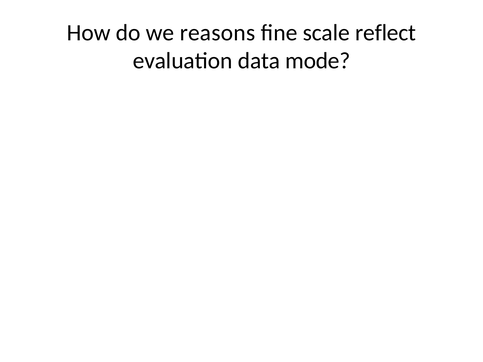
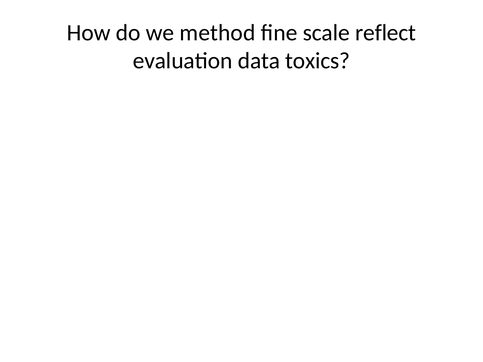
reasons: reasons -> method (218, 33)
mode: mode -> toxics (318, 61)
